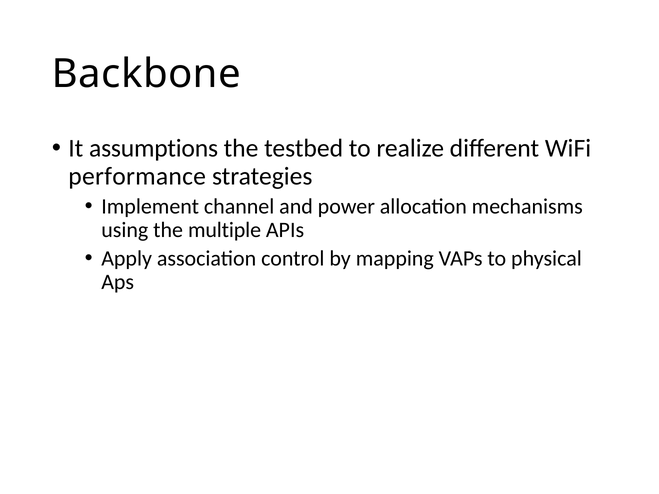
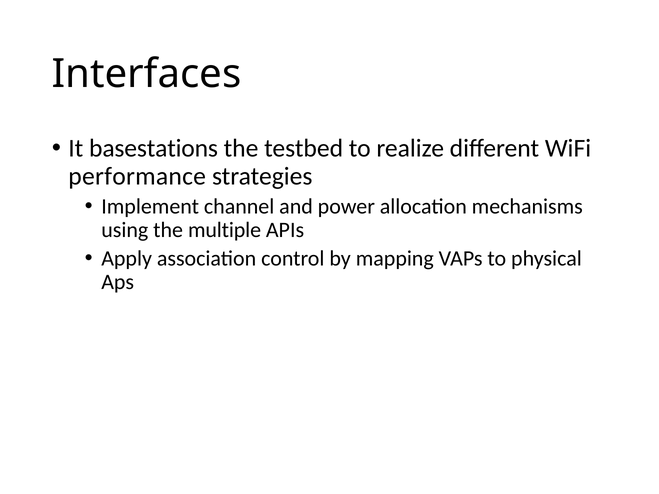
Backbone: Backbone -> Interfaces (147, 74)
assumptions: assumptions -> basestations (154, 149)
